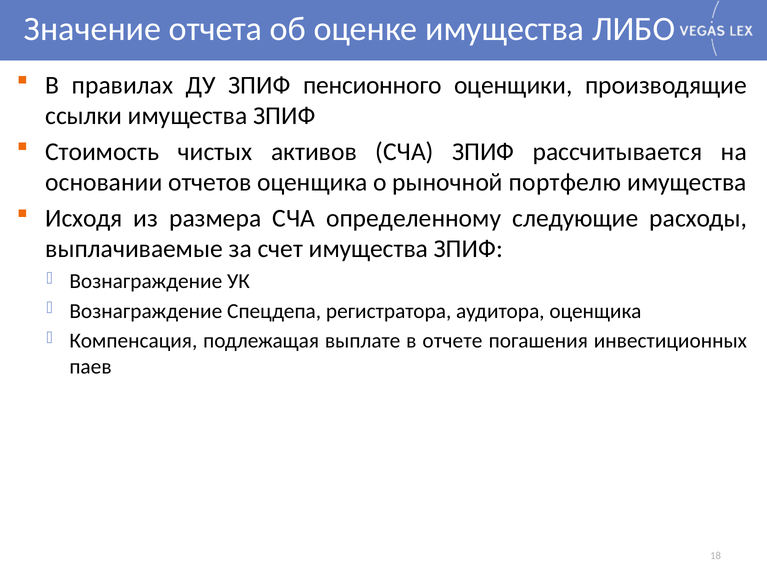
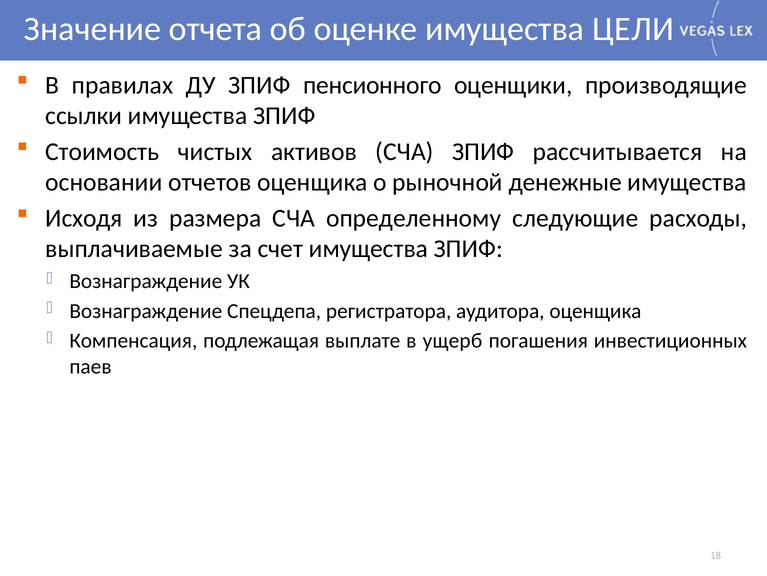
ЛИБО: ЛИБО -> ЦЕЛИ (633, 29)
портфелю: портфелю -> денежные (565, 182)
отчете: отчете -> ущерб (452, 340)
